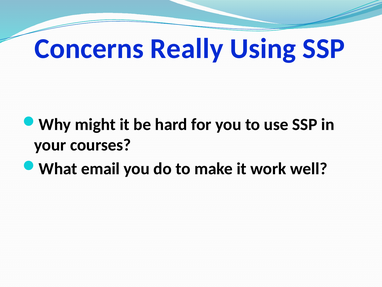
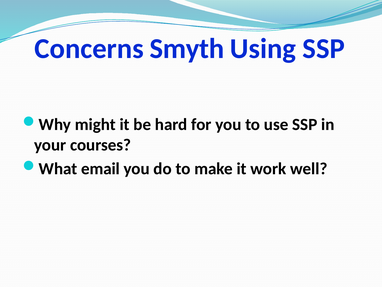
Really: Really -> Smyth (187, 48)
